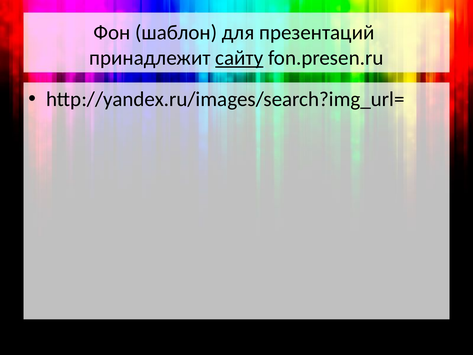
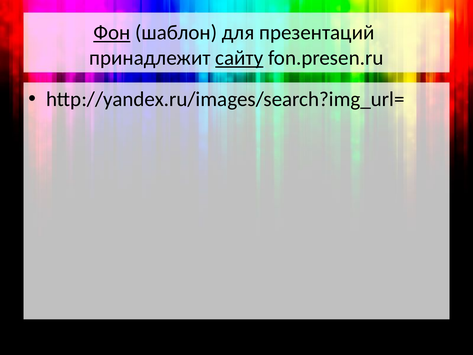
Фон underline: none -> present (112, 33)
